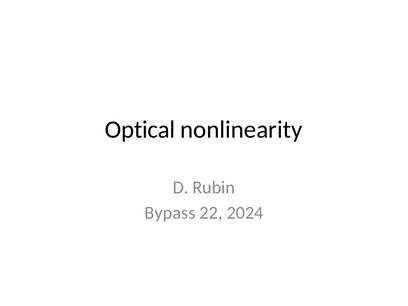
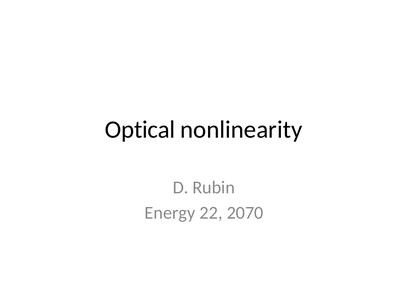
Bypass: Bypass -> Energy (170, 213)
2024: 2024 -> 2070 (245, 213)
